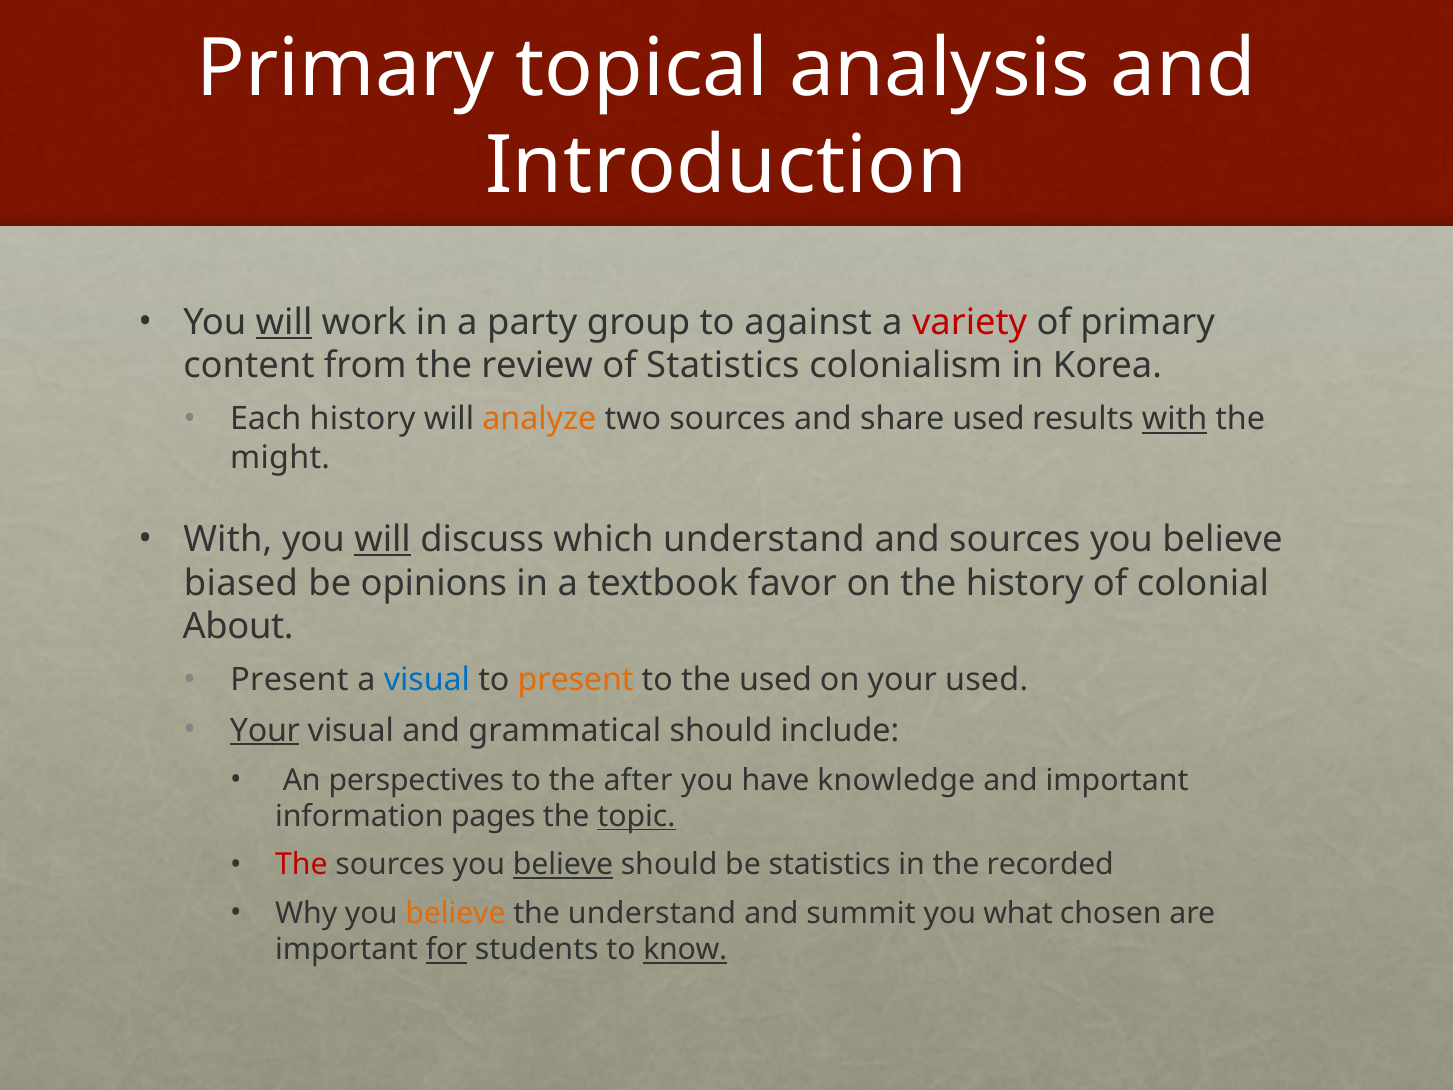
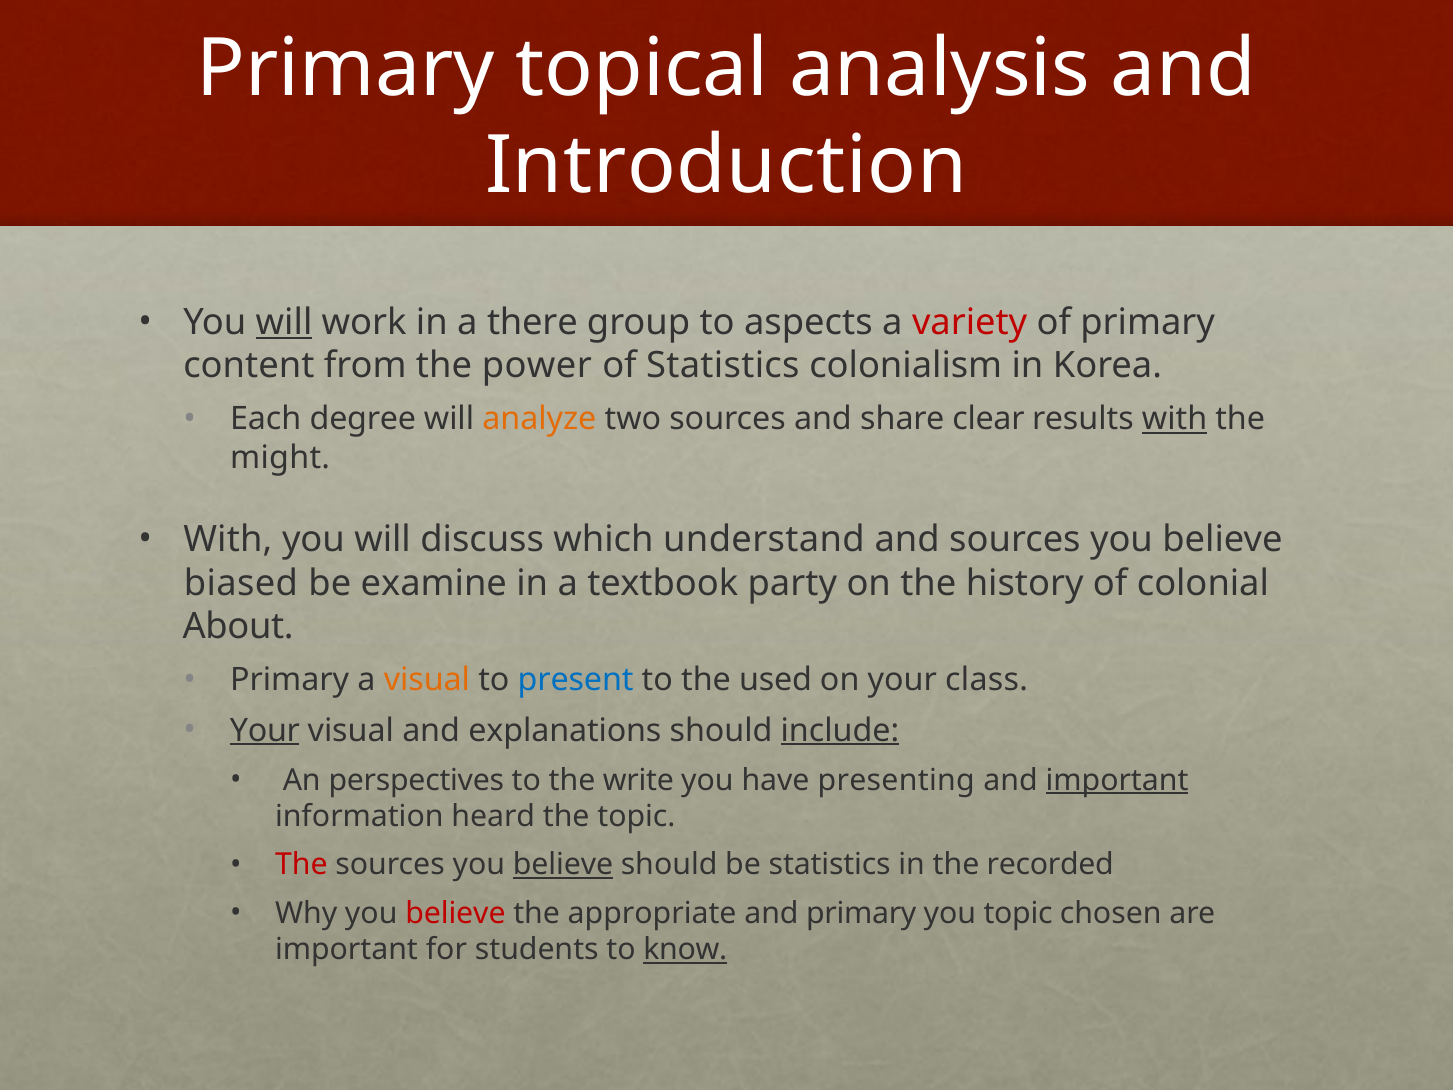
party: party -> there (532, 322)
against: against -> aspects (808, 322)
review: review -> power (537, 366)
Each history: history -> degree (363, 419)
share used: used -> clear (989, 419)
will underline: present -> none (383, 539)
opinions: opinions -> examine (434, 583)
favor: favor -> party (792, 583)
Present: Present -> Primary (290, 680)
visual colour: blue -> orange (427, 680)
present colour: orange -> blue (576, 680)
your used: used -> class (987, 680)
grammatical: grammatical -> explanations (565, 730)
include underline: none -> present (840, 730)
after: after -> write (638, 780)
knowledge: knowledge -> presenting (896, 780)
important underline: none -> present (1117, 780)
pages: pages -> heard (493, 816)
topic underline: present -> none (636, 816)
believe colour: orange -> red (455, 913)
the understand: understand -> appropriate (652, 913)
and summit: summit -> primary (861, 913)
you what: what -> topic (1018, 913)
for underline: present -> none (446, 949)
